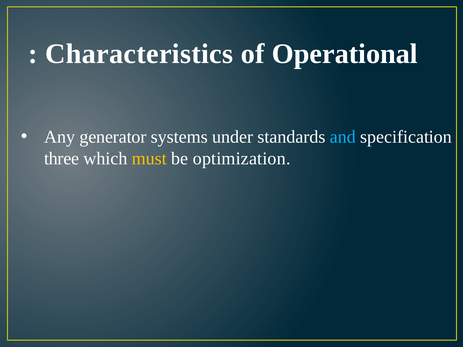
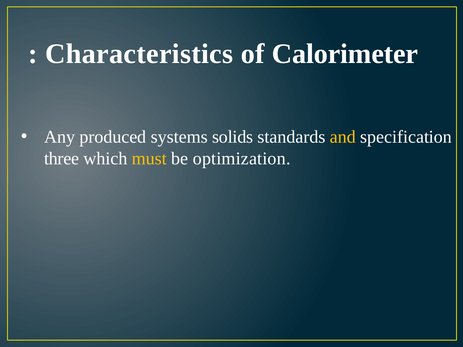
Operational: Operational -> Calorimeter (345, 54)
generator: generator -> produced (113, 137)
under: under -> solids (233, 137)
and colour: light blue -> yellow (343, 137)
